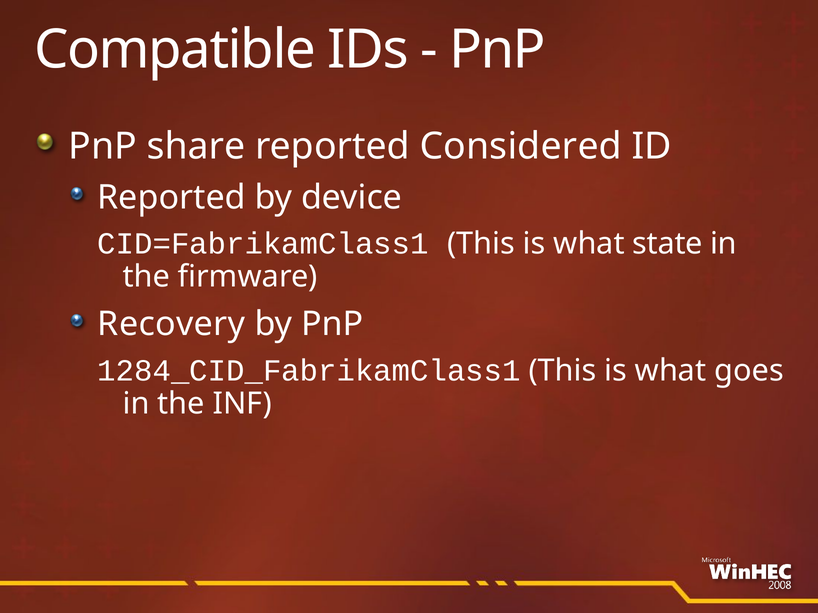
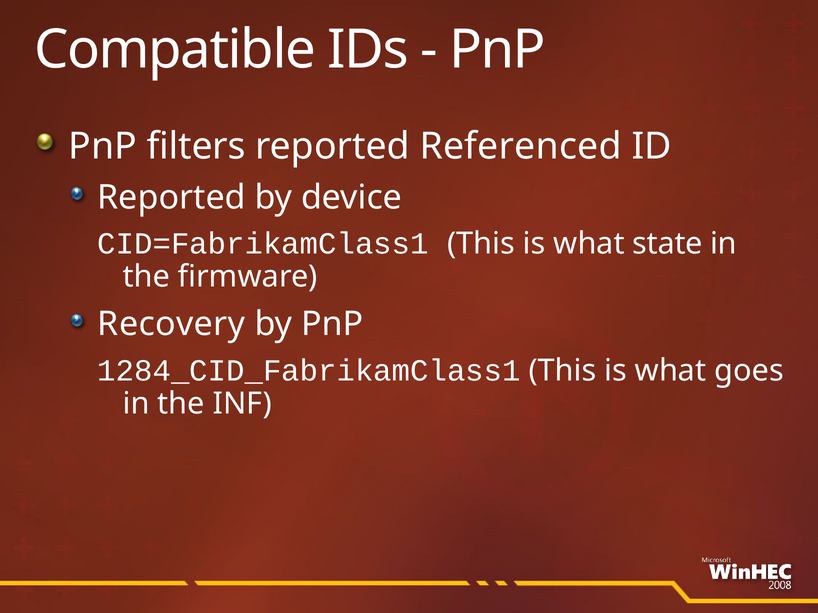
share: share -> filters (196, 147)
Considered: Considered -> Referenced (521, 147)
